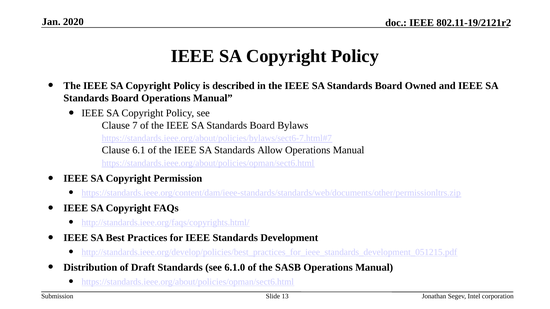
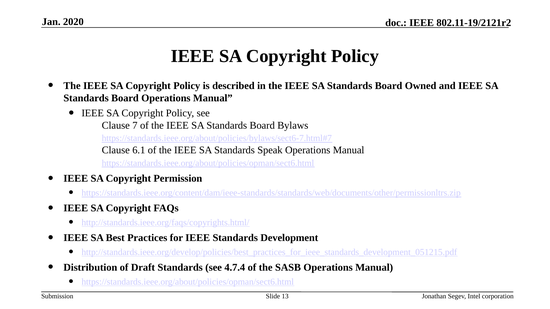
Allow: Allow -> Speak (270, 150)
6.1.0: 6.1.0 -> 4.7.4 (235, 268)
